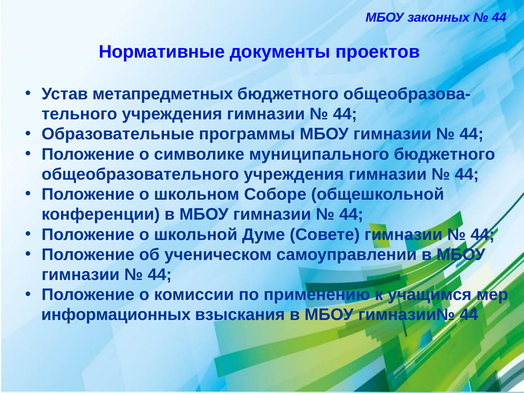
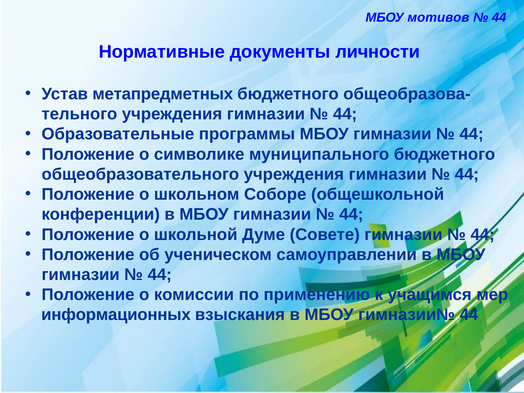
законных: законных -> мотивов (438, 18)
проектов: проектов -> личности (378, 52)
